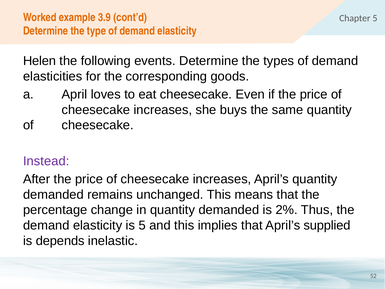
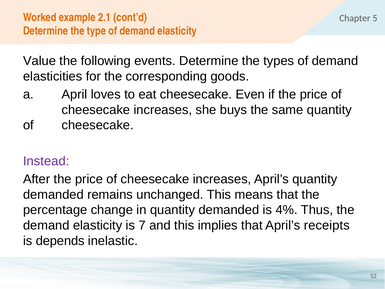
3.9: 3.9 -> 2.1 (104, 17)
Helen: Helen -> Value (39, 61)
2%: 2% -> 4% (287, 210)
is 5: 5 -> 7 (142, 225)
supplied: supplied -> receipts (327, 225)
